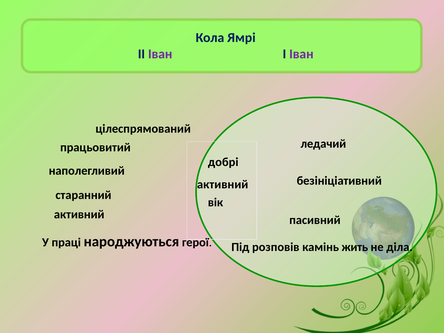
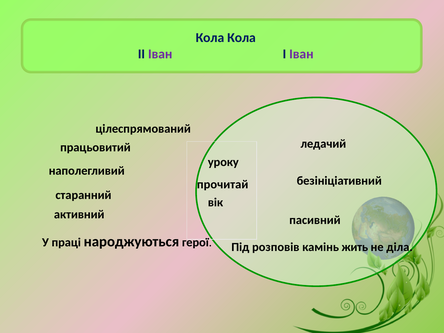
Кола Ямрі: Ямрі -> Кола (241, 38)
добрі: добрі -> уроку (223, 162)
активний: активний -> прочитай (223, 184)
